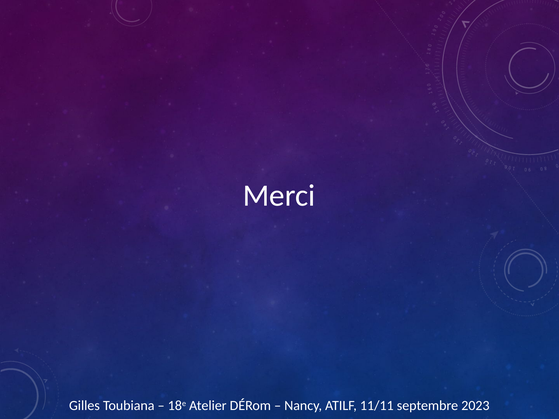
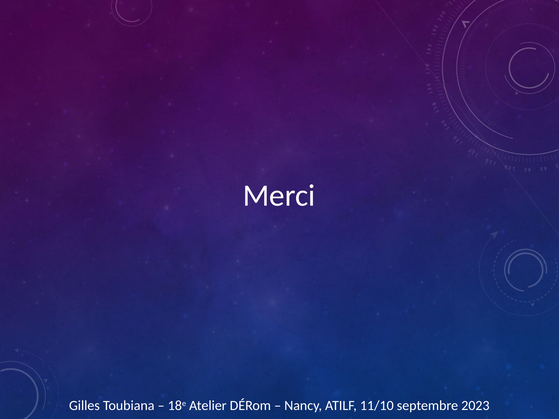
11/11: 11/11 -> 11/10 (377, 406)
